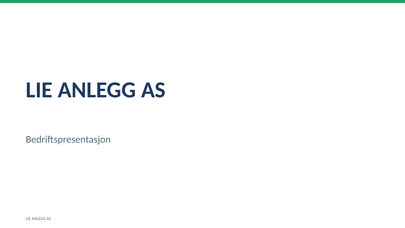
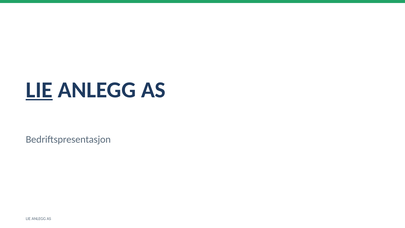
LIE underline: none -> present (39, 90)
